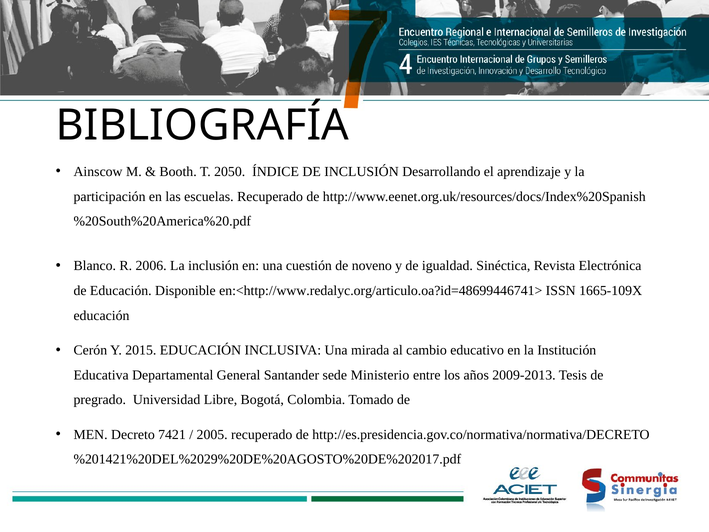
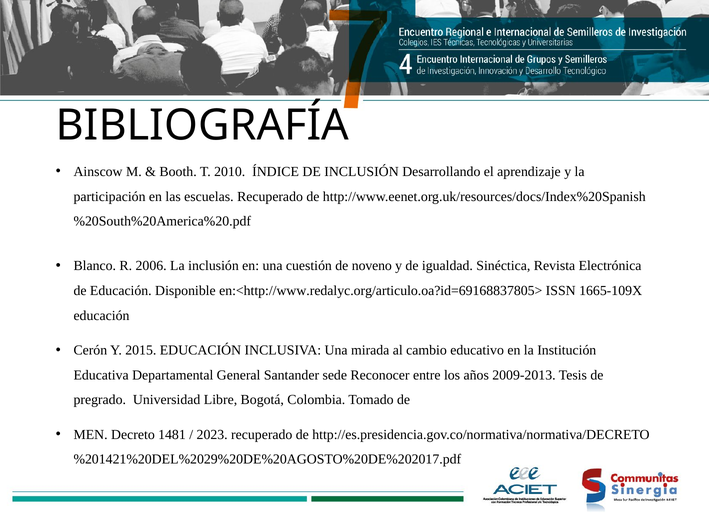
2050: 2050 -> 2010 (230, 172)
en:<http://www.redalyc.org/articulo.oa?id=48699446741>: en:<http://www.redalyc.org/articulo.oa?id=48699446741> -> en:<http://www.redalyc.org/articulo.oa?id=69168837805> (381, 291)
Ministerio: Ministerio -> Reconocer (380, 375)
7421: 7421 -> 1481 (172, 434)
2005: 2005 -> 2023 (212, 434)
